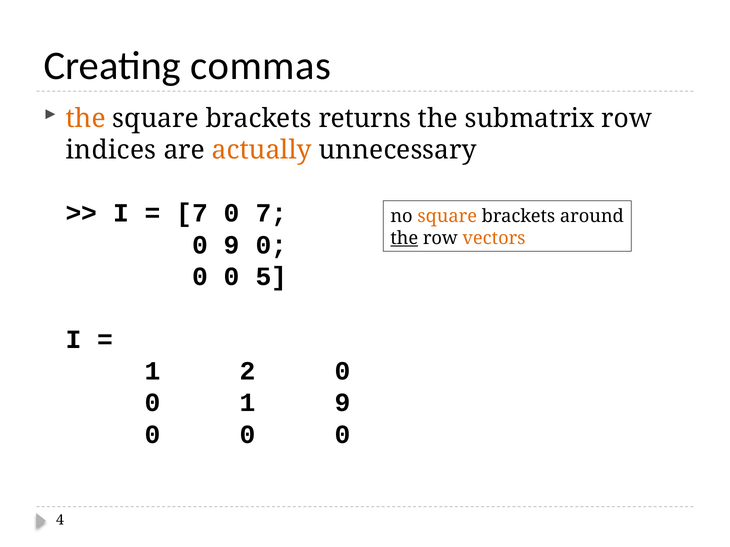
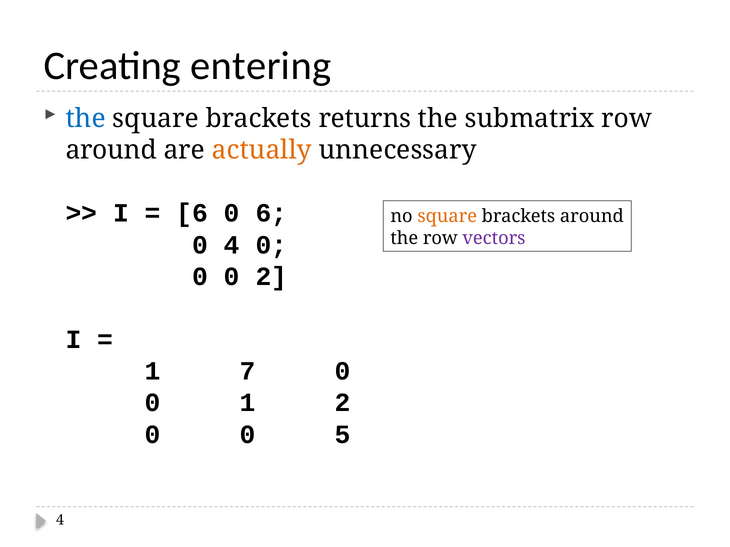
commas: commas -> entering (261, 66)
the colour: orange -> blue (86, 119)
indices: indices -> around (111, 150)
7: 7 -> 6 (192, 213)
0 7: 7 -> 6 (271, 213)
the underline: present -> none (404, 238)
vectors colour: orange -> purple (494, 238)
0 9: 9 -> 4 (232, 245)
0 5: 5 -> 2 (271, 277)
2: 2 -> 7 (248, 372)
1 9: 9 -> 2 (343, 403)
0: 0 -> 5 (343, 435)
